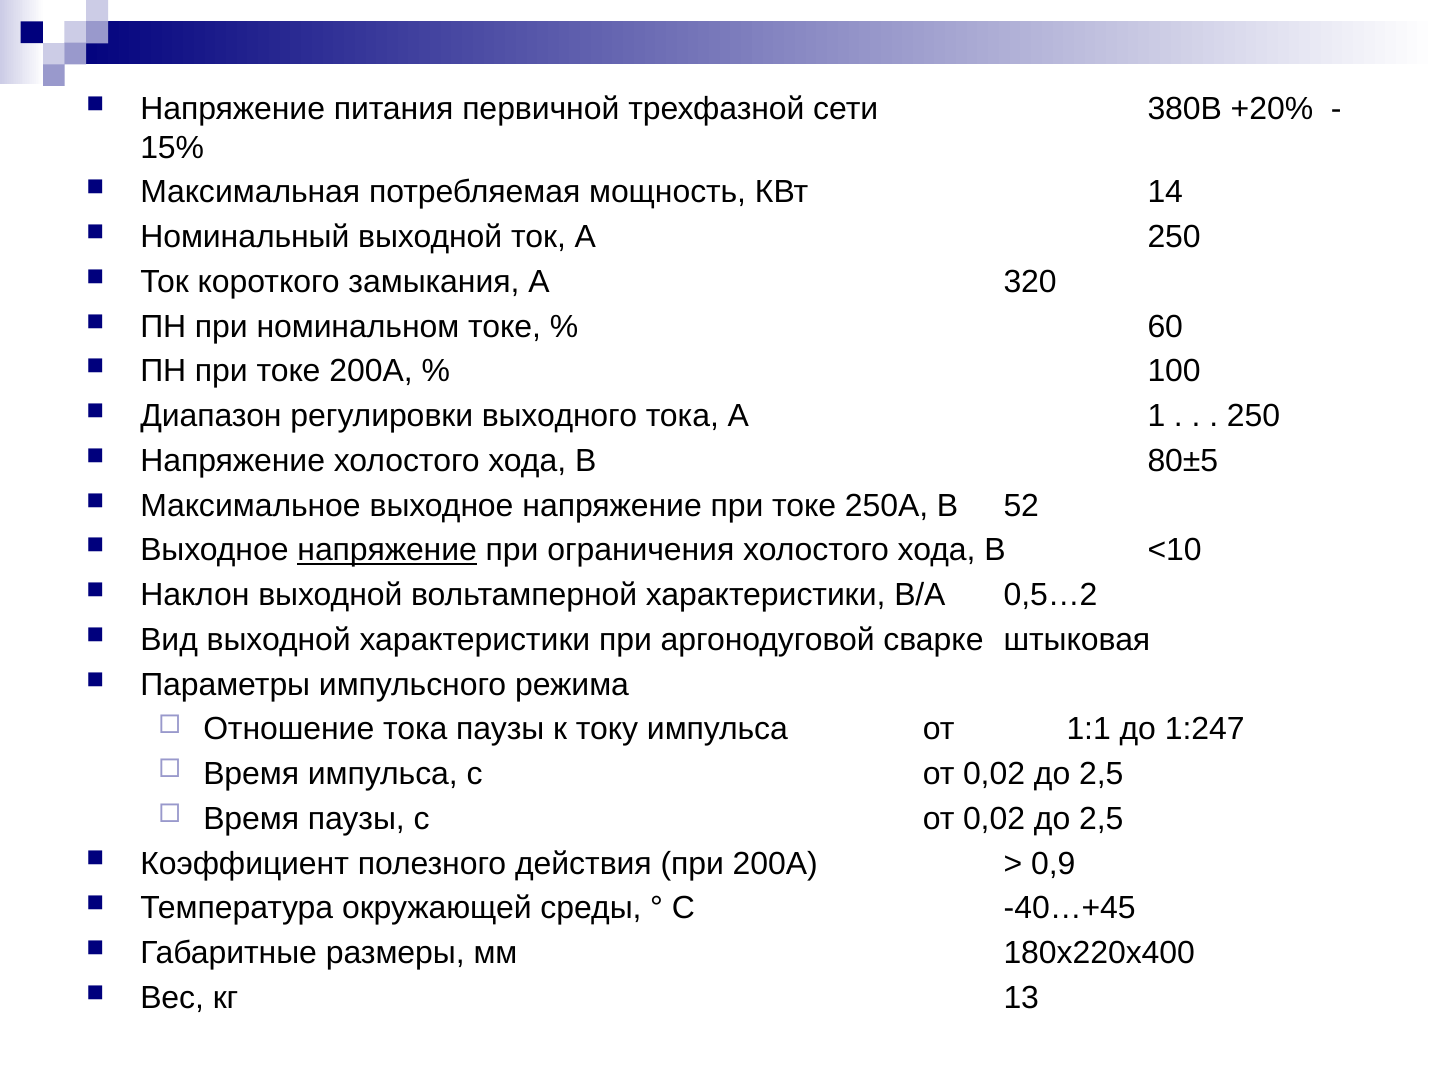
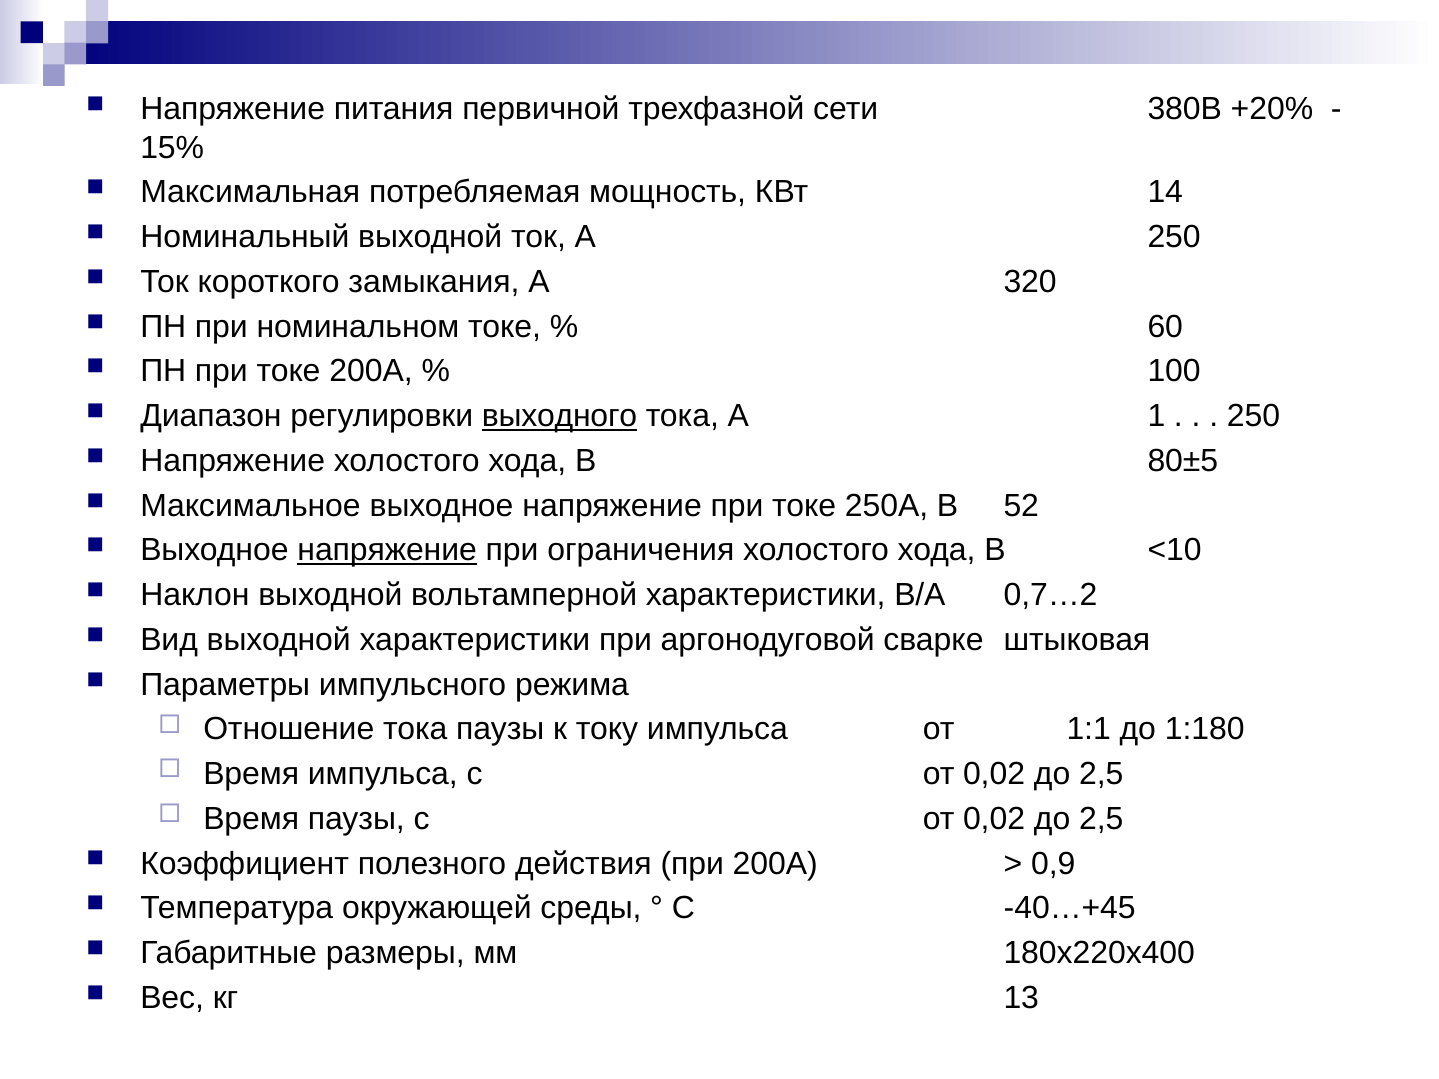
выходного underline: none -> present (560, 416)
0,5…2: 0,5…2 -> 0,7…2 (1051, 595)
1:247: 1:247 -> 1:180 (1205, 729)
